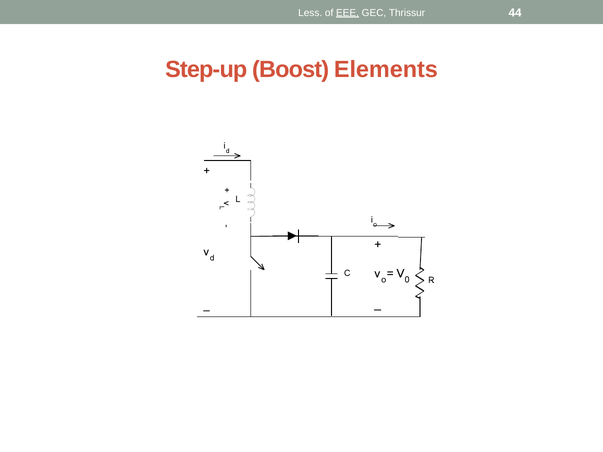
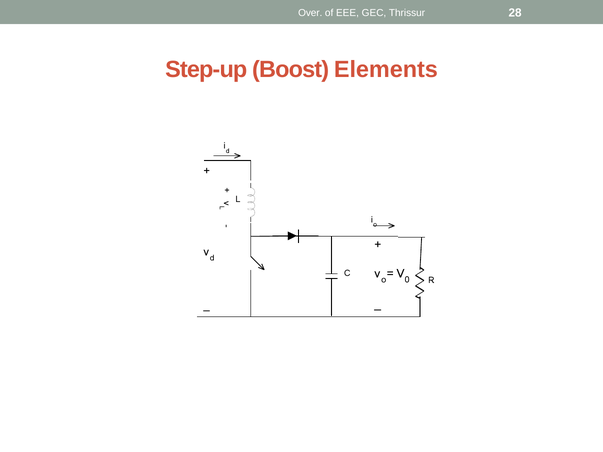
Less: Less -> Over (310, 13)
EEE underline: present -> none (347, 13)
44: 44 -> 28 (515, 13)
